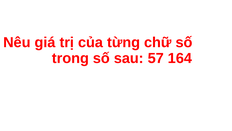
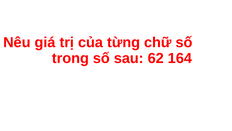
57: 57 -> 62 (156, 58)
